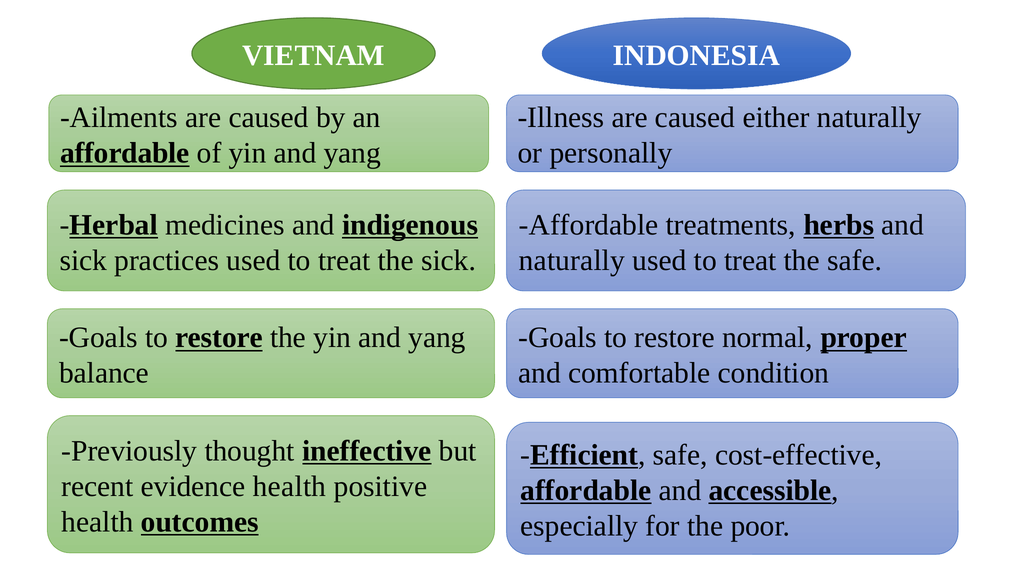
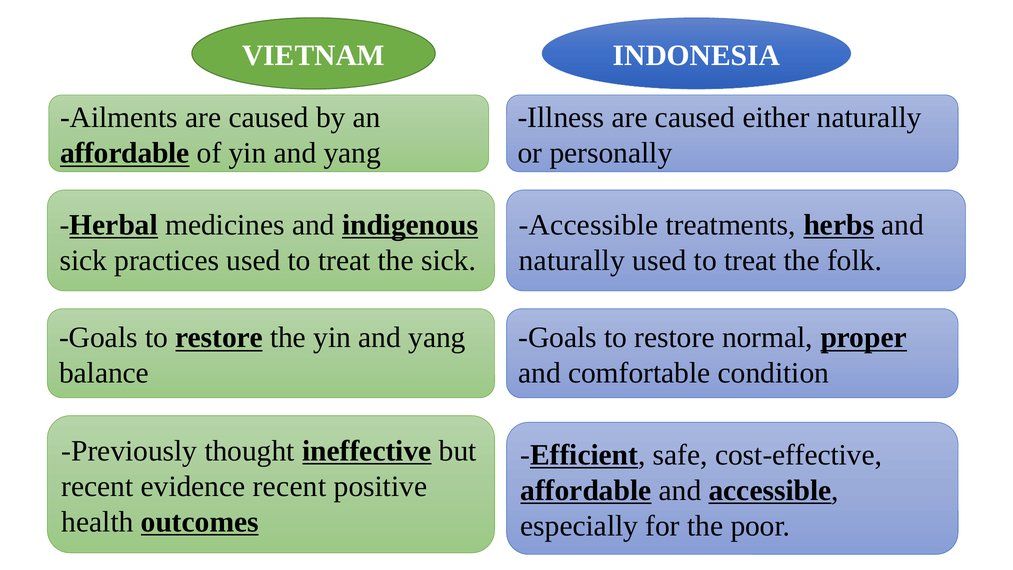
Affordable: Affordable -> Accessible (589, 225)
the safe: safe -> folk (855, 260)
evidence health: health -> recent (289, 486)
